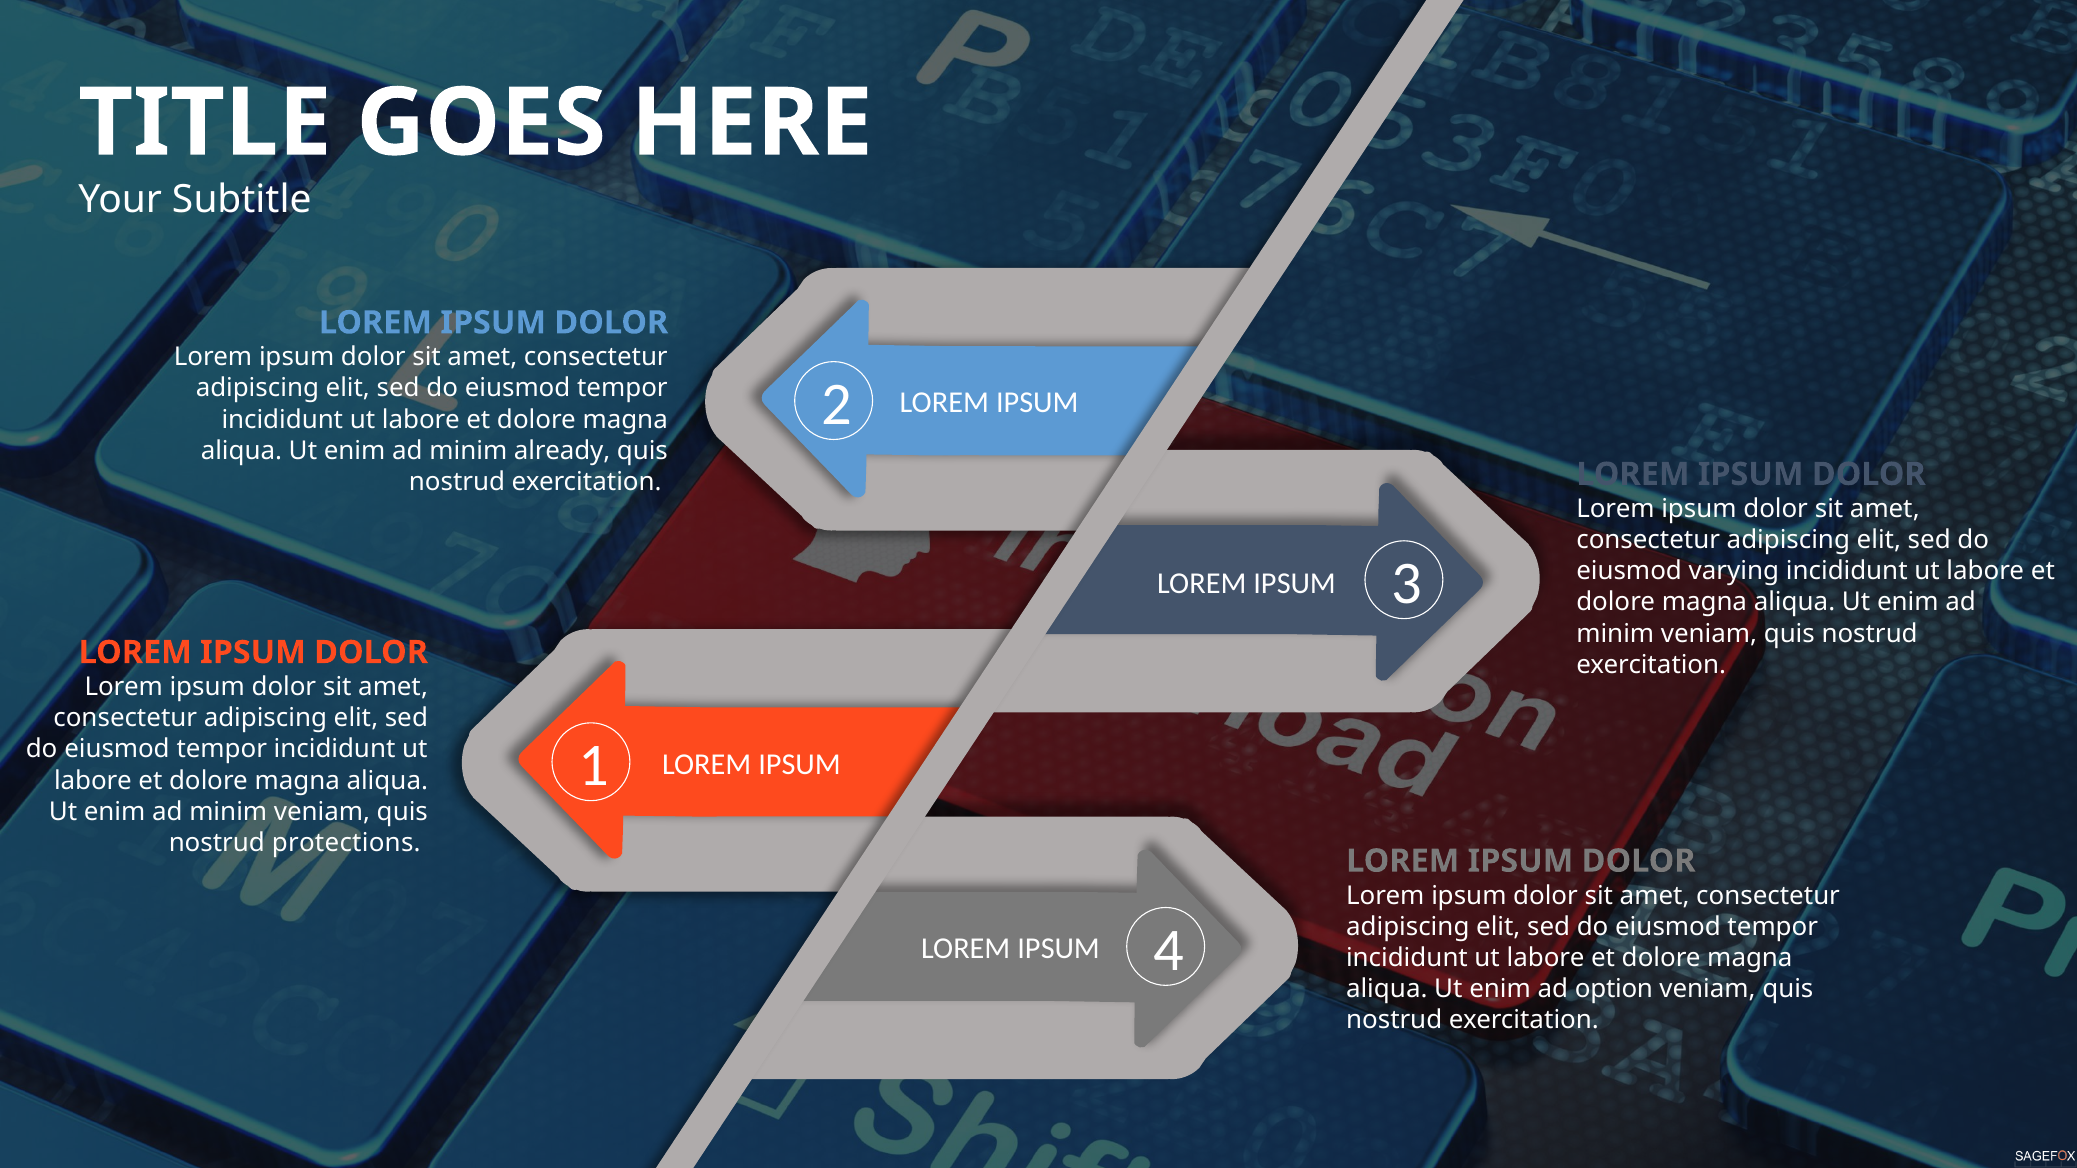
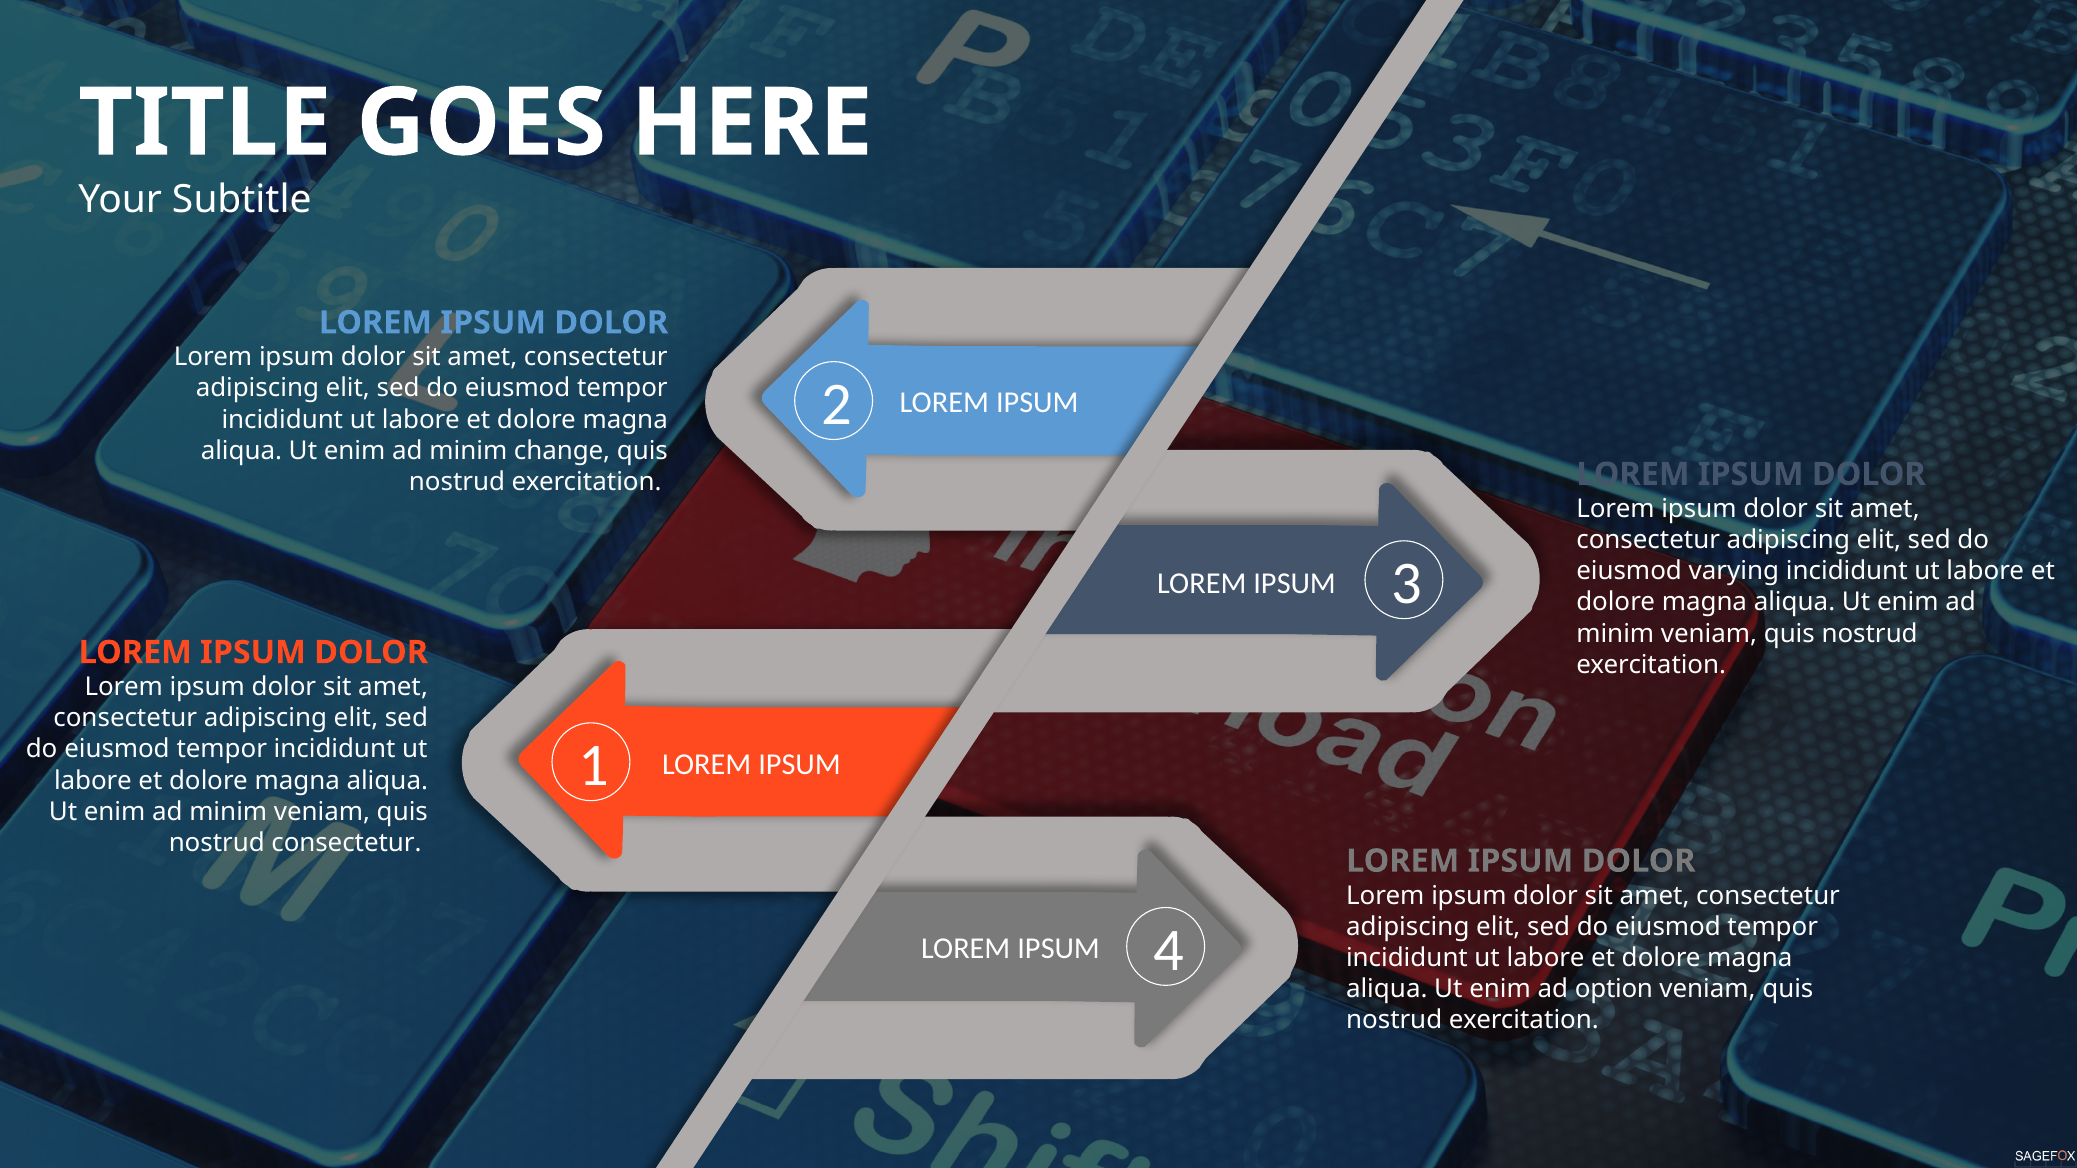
already: already -> change (562, 451)
nostrud protections: protections -> consectetur (346, 843)
